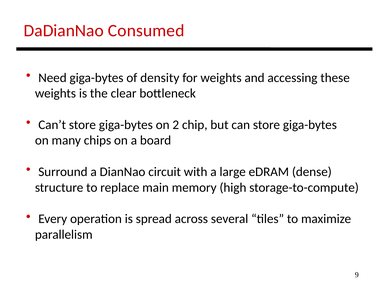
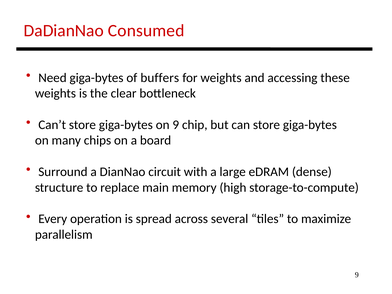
density: density -> buffers (160, 78)
on 2: 2 -> 9 (176, 125)
